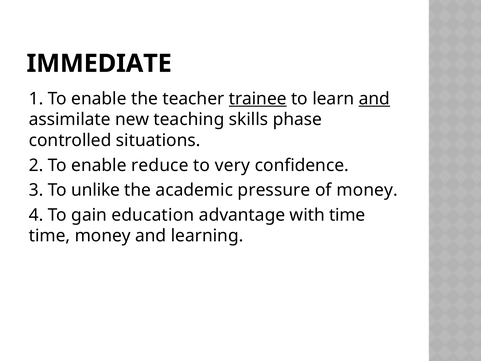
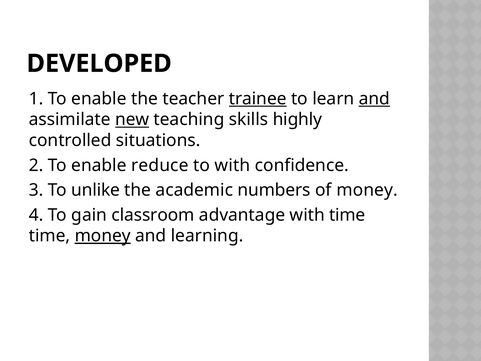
IMMEDIATE: IMMEDIATE -> DEVELOPED (99, 63)
new underline: none -> present (132, 119)
phase: phase -> highly (297, 119)
to very: very -> with (232, 165)
pressure: pressure -> numbers (274, 190)
education: education -> classroom (153, 215)
money underline: none -> present (103, 236)
